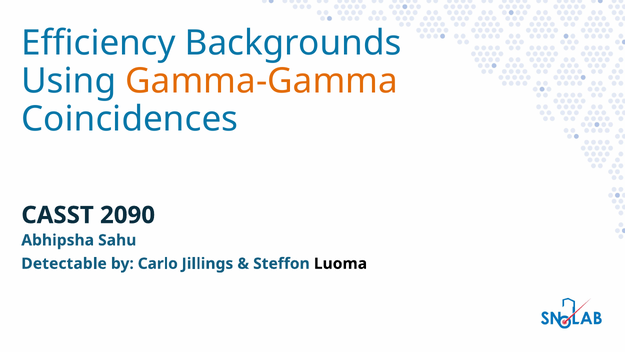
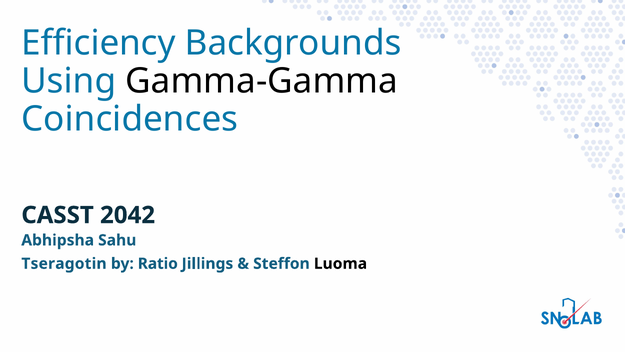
Gamma-Gamma colour: orange -> black (262, 81)
2090: 2090 -> 2042 (128, 215)
Detectable: Detectable -> Tseragotin (64, 263)
Carlo: Carlo -> Ratio (158, 263)
